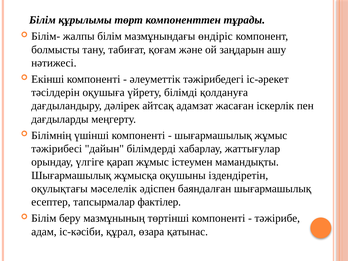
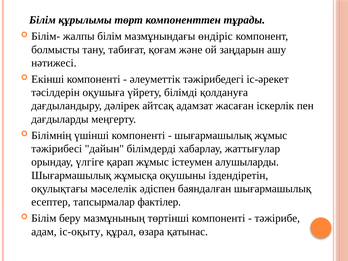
мамандықты: мамандықты -> алушыларды (247, 162)
іс-кəсіби: іс-кəсіби -> іс-оқыту (81, 232)
